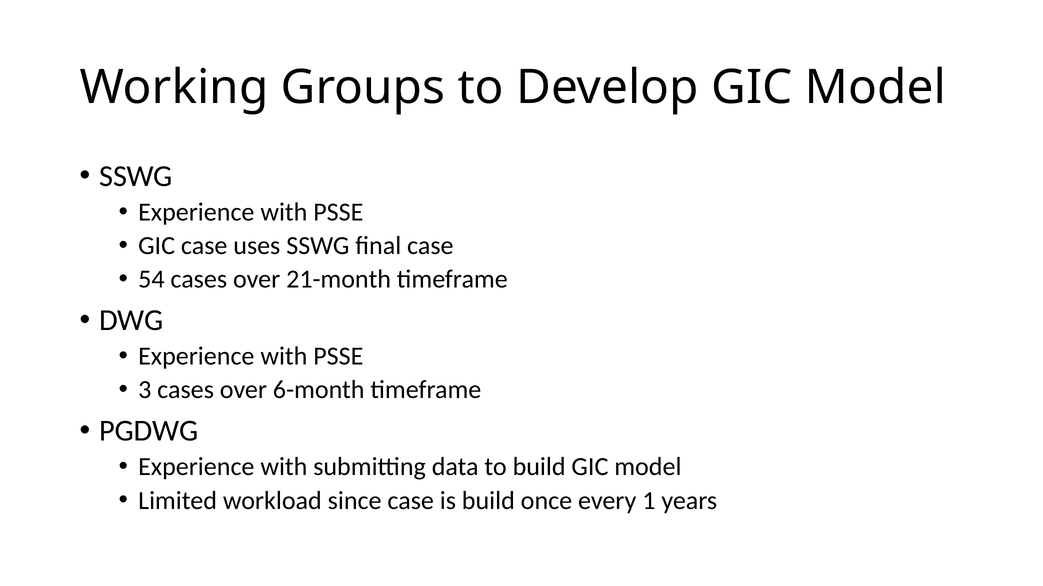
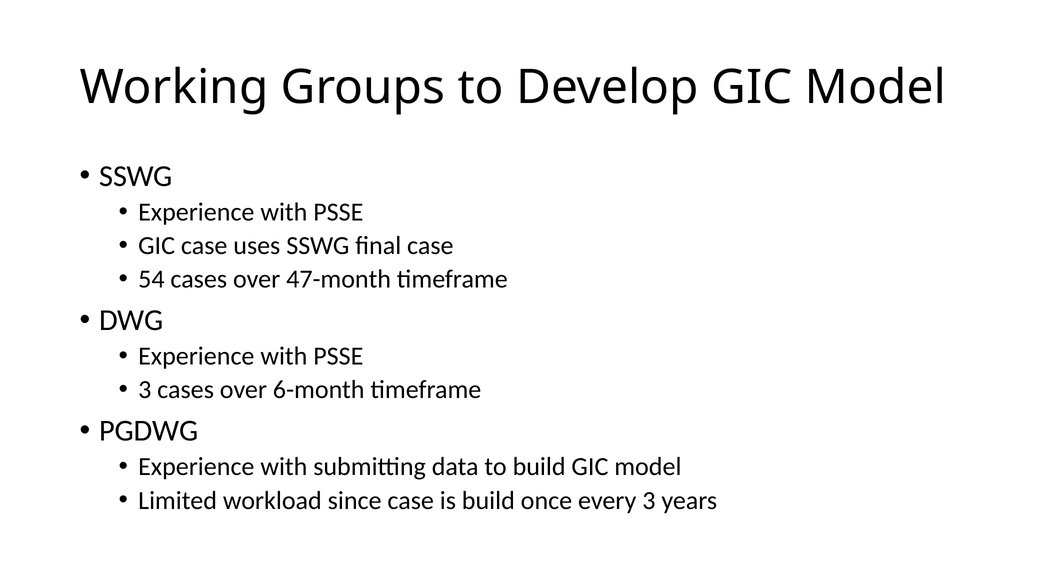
21-month: 21-month -> 47-month (339, 279)
every 1: 1 -> 3 (649, 501)
